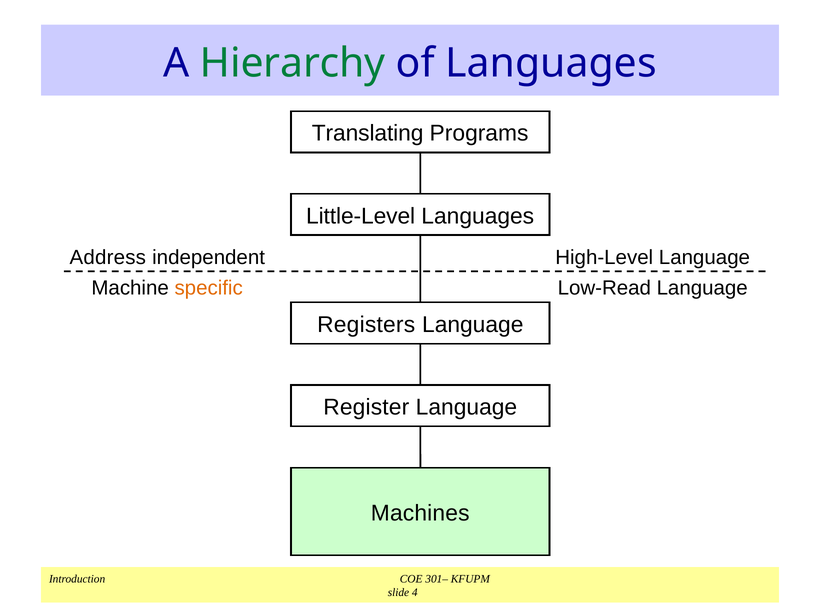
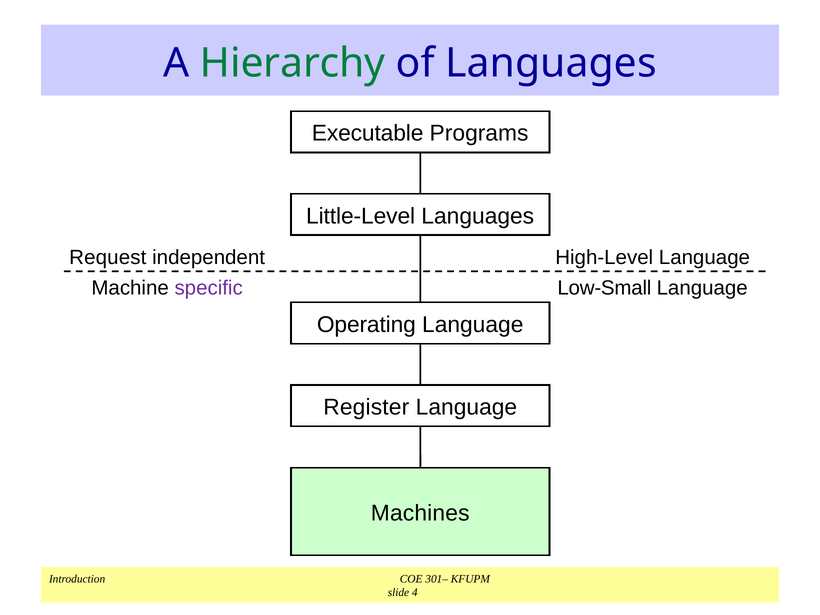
Translating: Translating -> Executable (368, 133)
Address: Address -> Request (108, 257)
specific colour: orange -> purple (209, 288)
Low-Read: Low-Read -> Low-Small (604, 288)
Registers: Registers -> Operating (366, 325)
